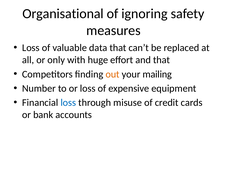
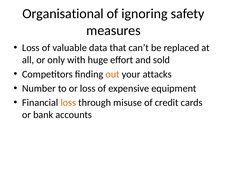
and that: that -> sold (162, 60)
mailing: mailing -> attacks (157, 74)
loss colour: blue -> orange (68, 102)
